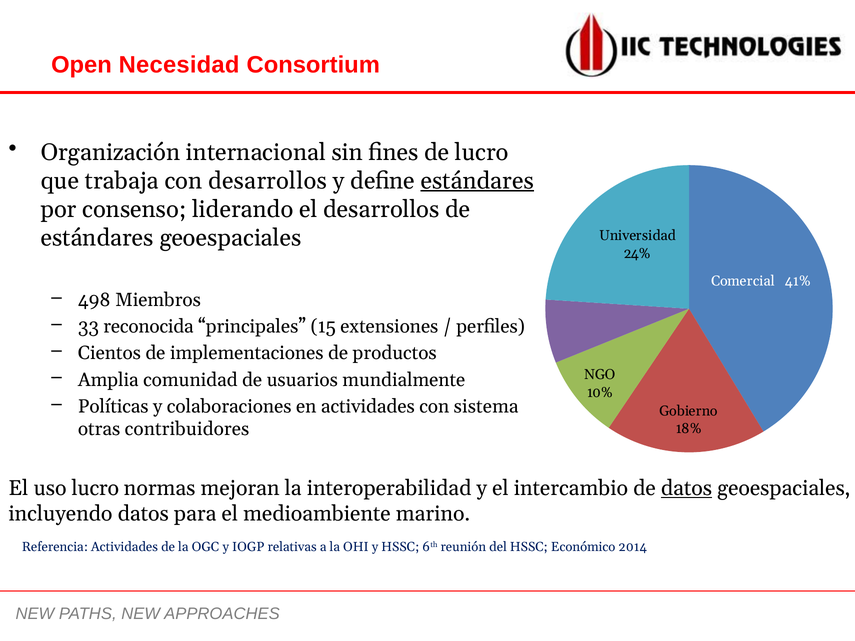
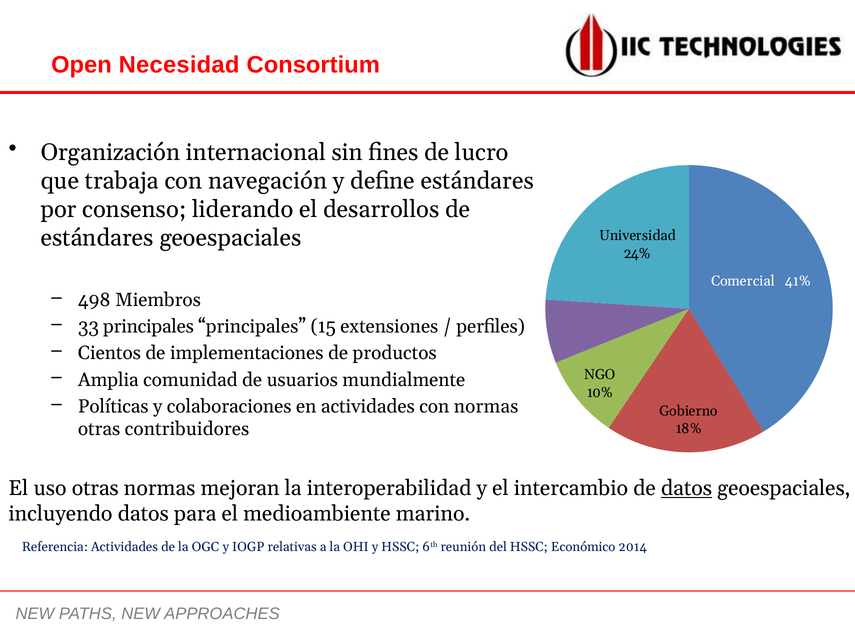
con desarrollos: desarrollos -> navegación (268, 181)
estándares underline: present -> none (477, 181)
33 reconocida: reconocida -> principales (148, 327)
con sistema: sistema -> normas (486, 407)
uso lucro: lucro -> otras (95, 488)
